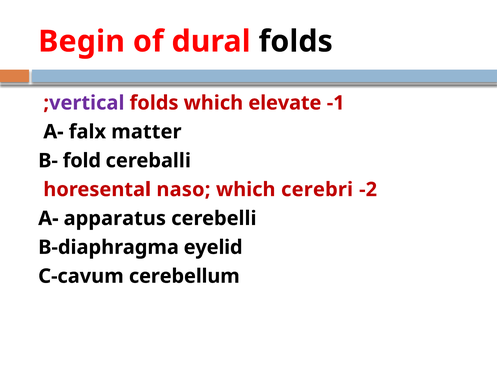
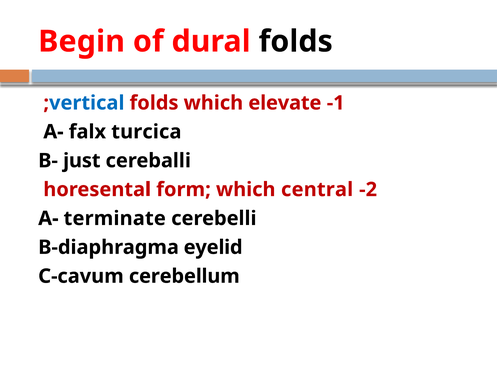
vertical colour: purple -> blue (87, 103)
matter: matter -> turcica (146, 132)
fold: fold -> just (82, 161)
naso: naso -> form (184, 189)
cerebri: cerebri -> central (317, 189)
apparatus: apparatus -> terminate (115, 218)
